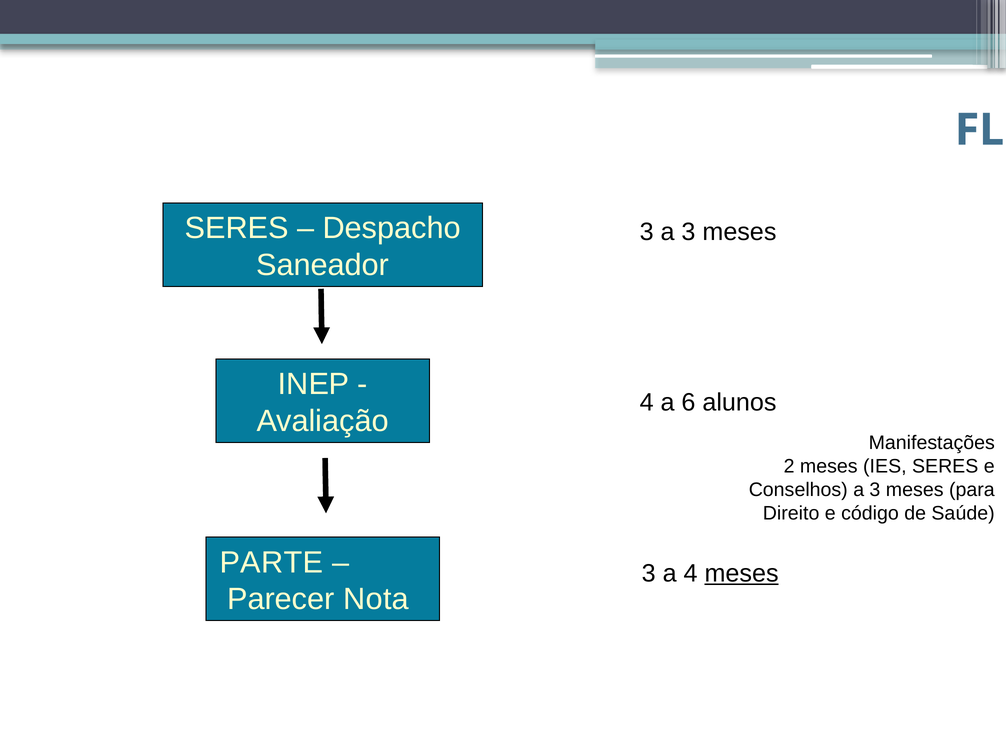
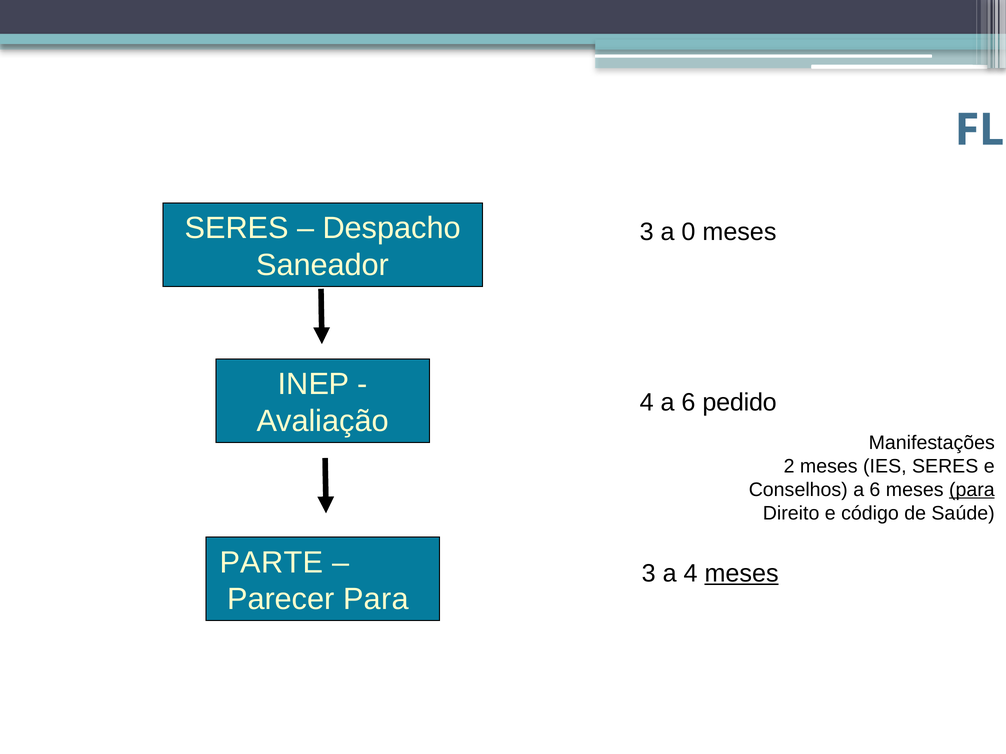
3 a 3: 3 -> 0 (688, 232)
alunos: alunos -> pedido (740, 403)
Conselhos a 3: 3 -> 6 (875, 490)
para underline: none -> present (972, 490)
Parecer Nota: Nota -> Para (376, 600)
